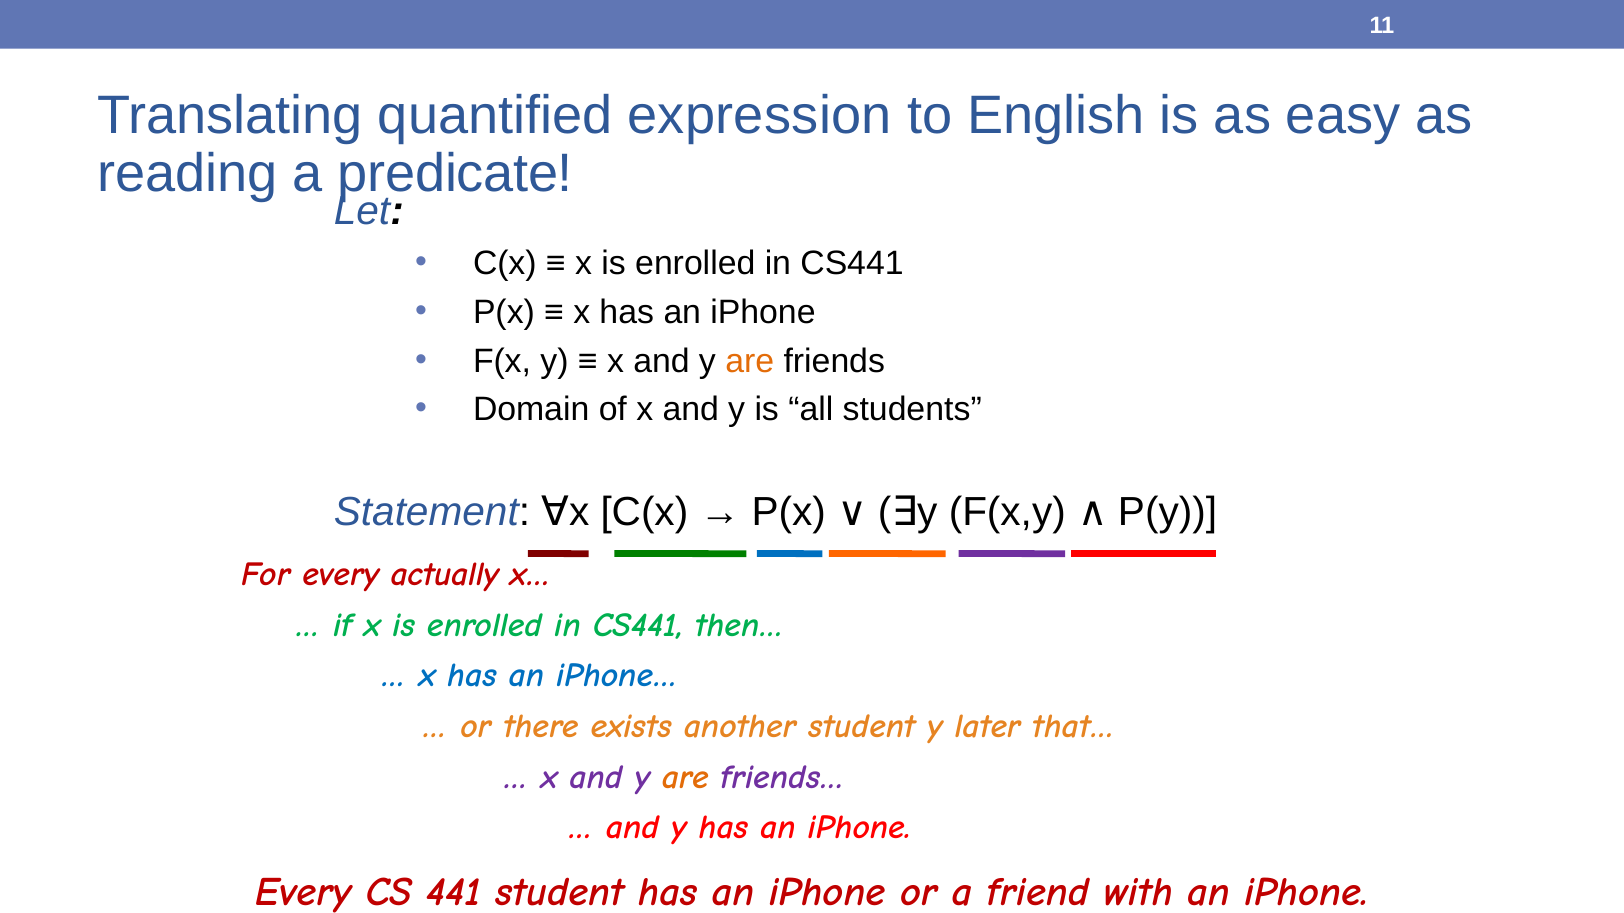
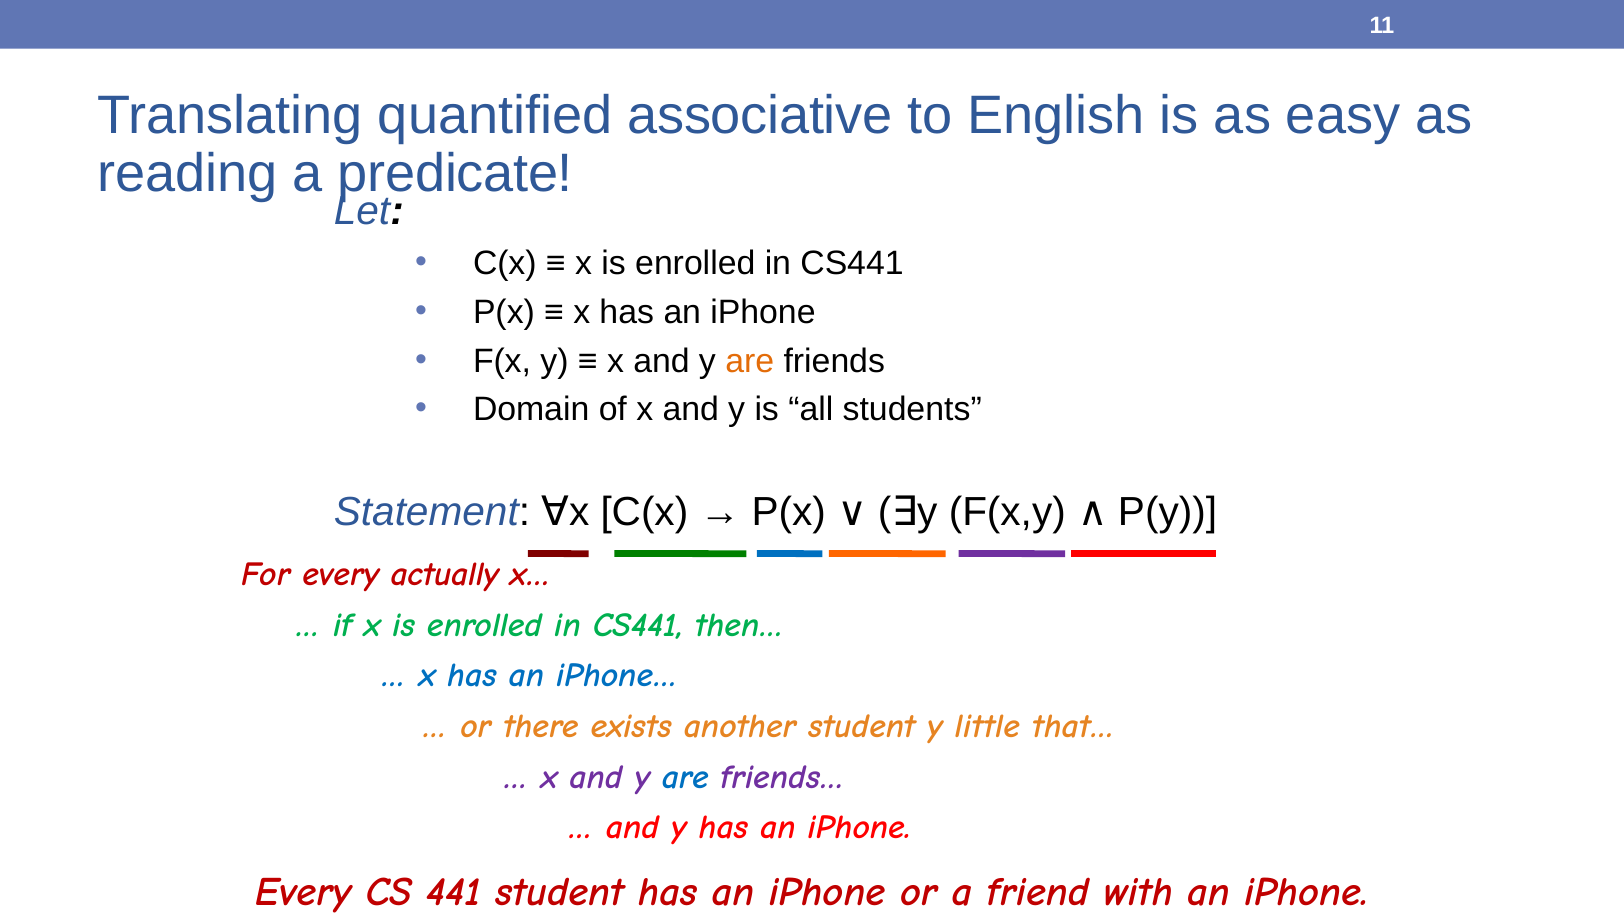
expression: expression -> associative (760, 115)
later: later -> little (987, 727)
are colour: orange -> blue (685, 778)
